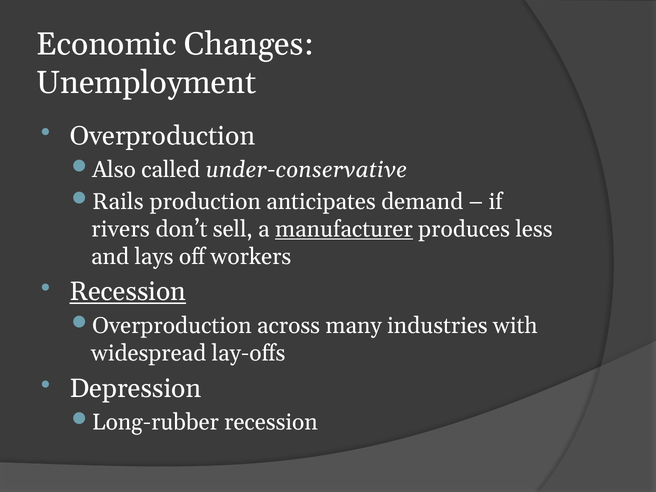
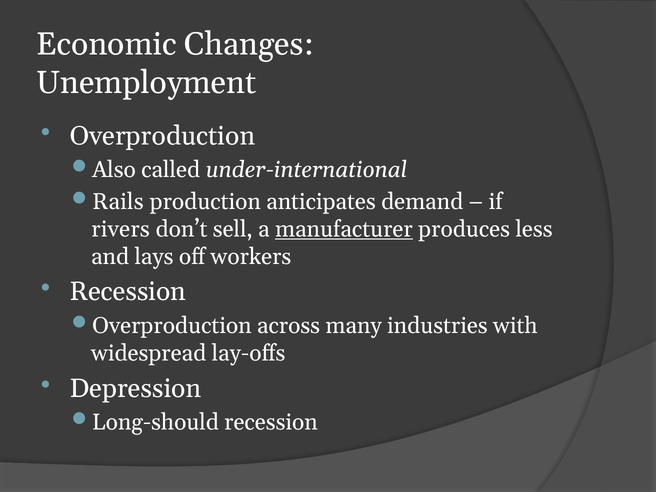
under-conservative: under-conservative -> under-international (306, 170)
Recession underline: present -> none (128, 292)
Long-rubber: Long-rubber -> Long-should (155, 422)
